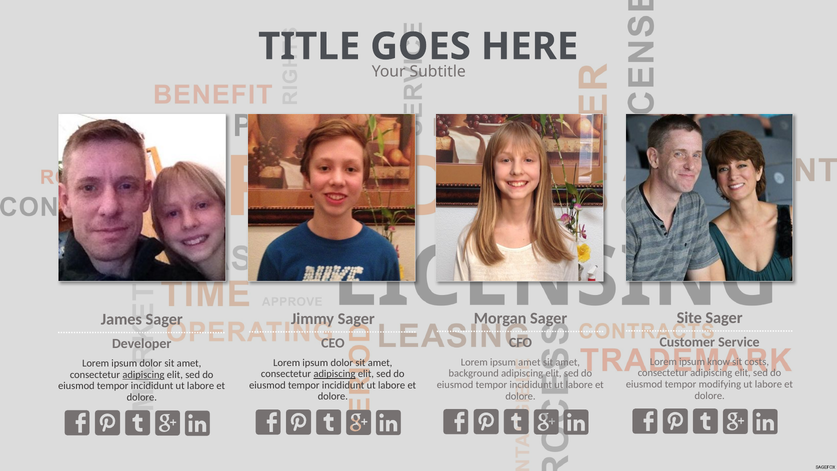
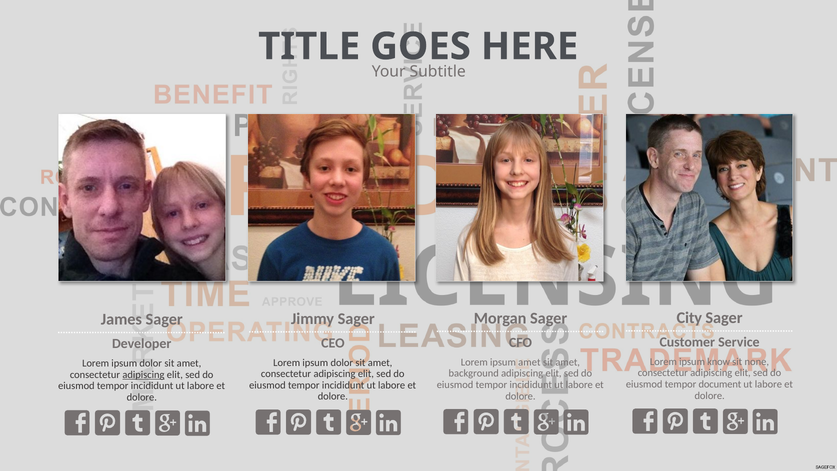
Site: Site -> City (689, 318)
costs: costs -> none (757, 362)
adipiscing underline: present -> none (335, 374)
modifying: modifying -> document (720, 384)
